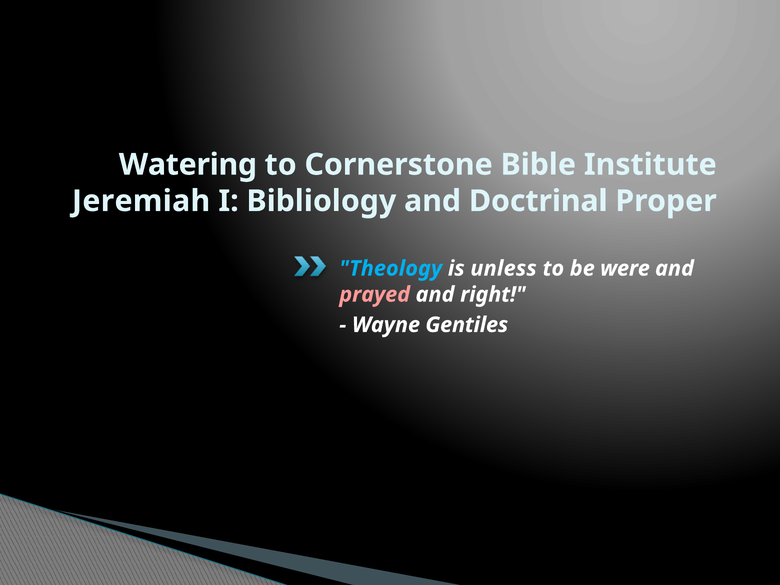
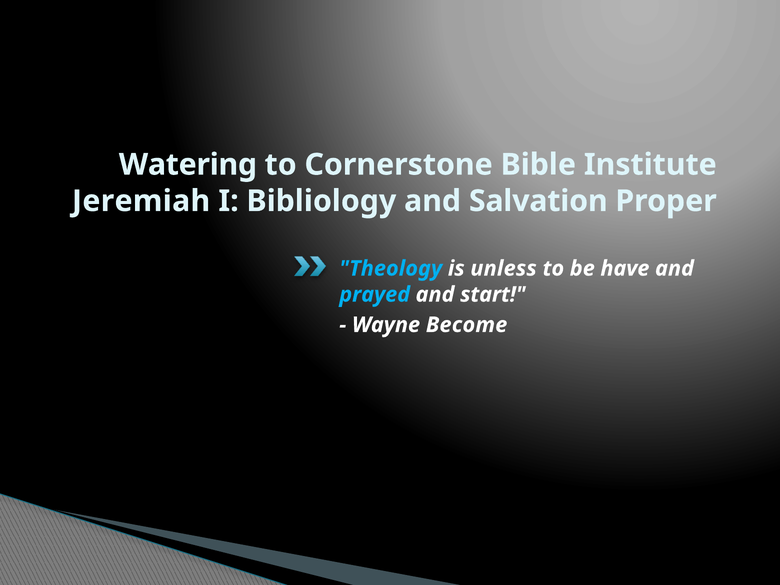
Doctrinal: Doctrinal -> Salvation (538, 201)
were: were -> have (625, 268)
prayed colour: pink -> light blue (375, 295)
right: right -> start (493, 295)
Gentiles: Gentiles -> Become (467, 325)
